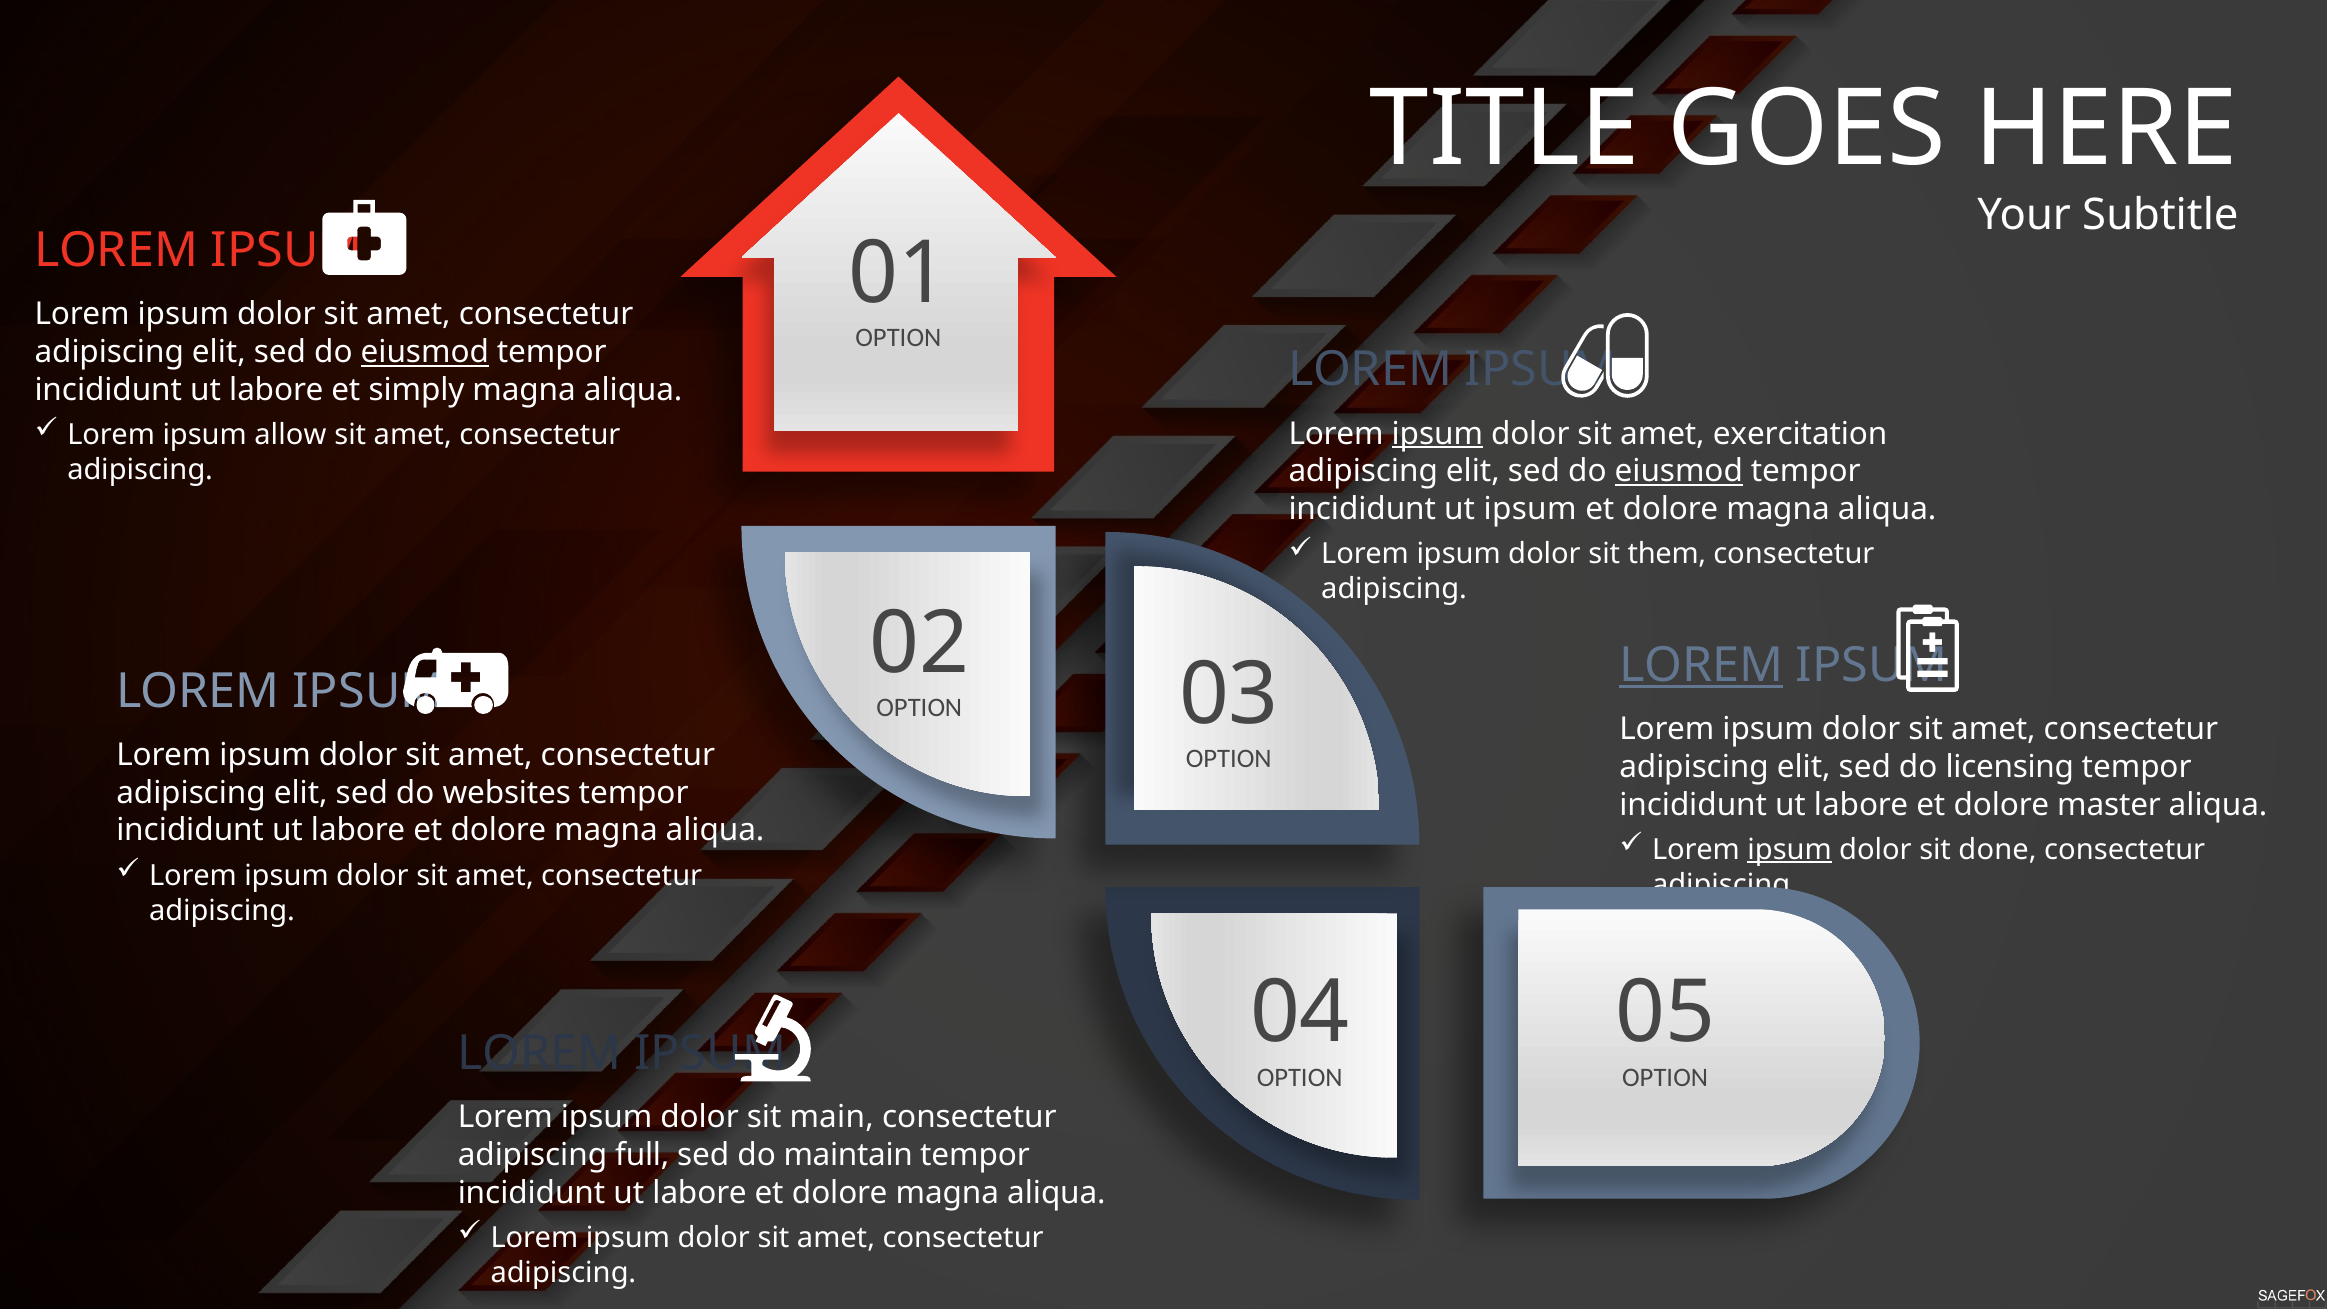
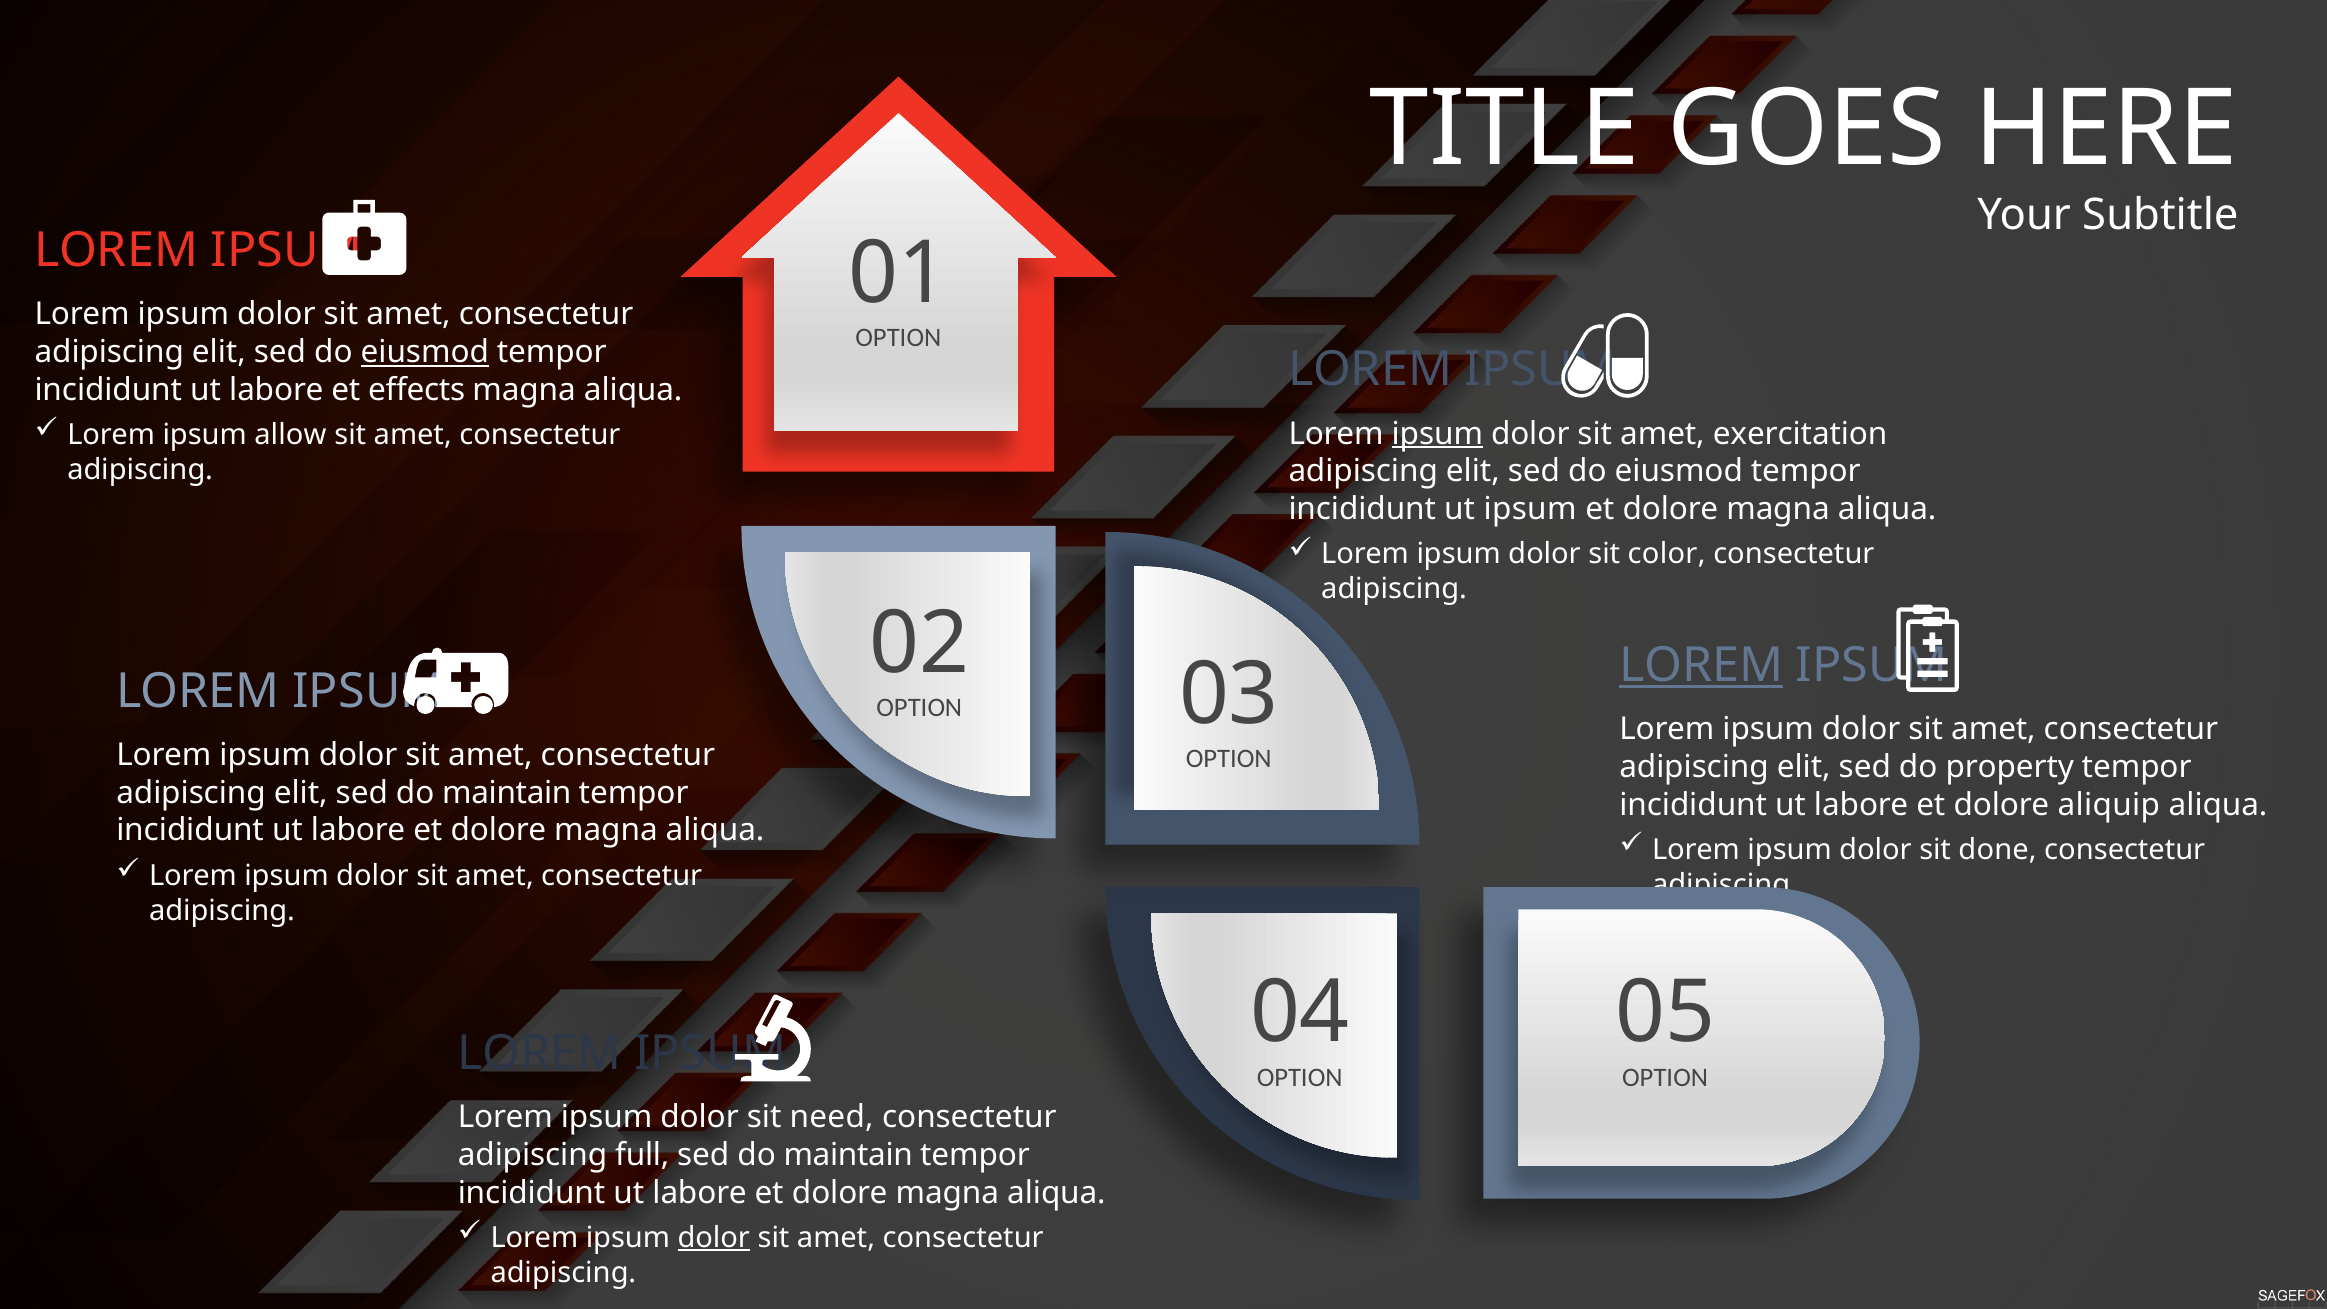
simply: simply -> effects (417, 390)
eiusmod underline: present -> none (1679, 472)
them: them -> color (1667, 554)
licensing: licensing -> property (2010, 767)
elit sed do websites: websites -> maintain (507, 793)
master: master -> aliquip (2109, 805)
ipsum underline: present -> none (1790, 850)
main: main -> need (832, 1117)
dolor underline: none -> present (714, 1238)
